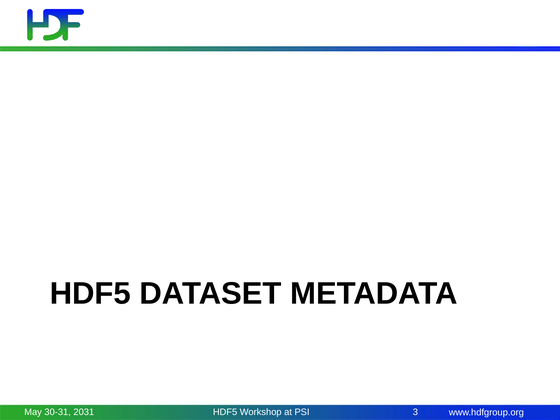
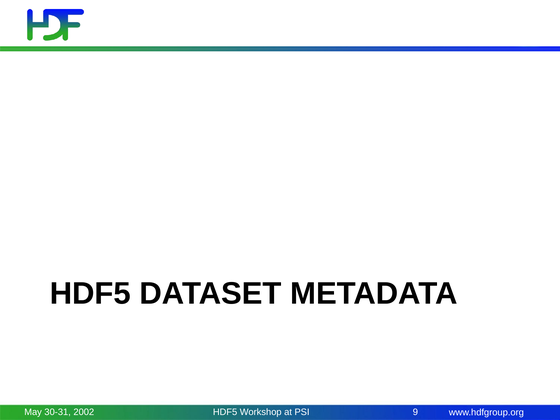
2031: 2031 -> 2002 (84, 412)
3: 3 -> 9 (415, 412)
